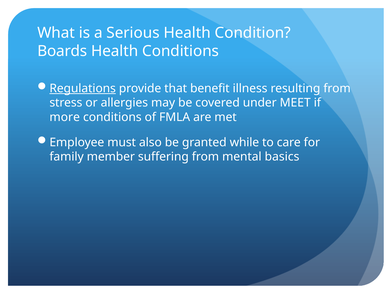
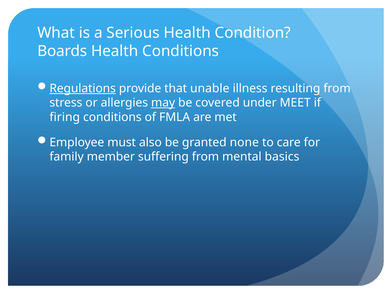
benefit: benefit -> unable (210, 88)
may underline: none -> present (163, 103)
more: more -> firing (65, 117)
while: while -> none (244, 142)
